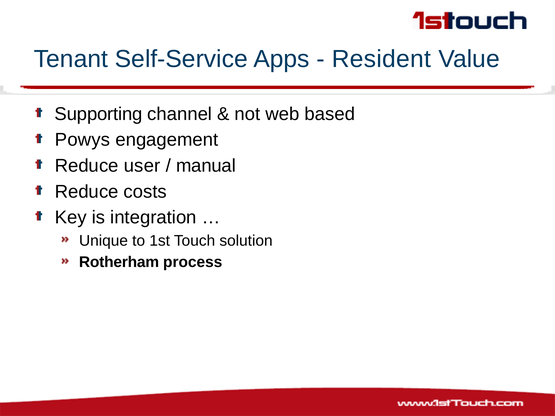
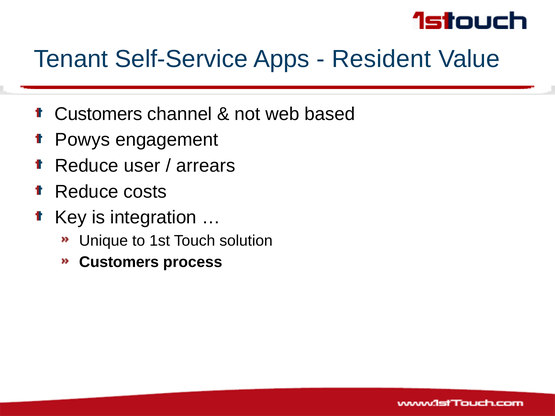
Supporting: Supporting -> Customers (99, 114)
manual: manual -> arrears (206, 166)
Rotherham: Rotherham -> Customers (119, 262)
